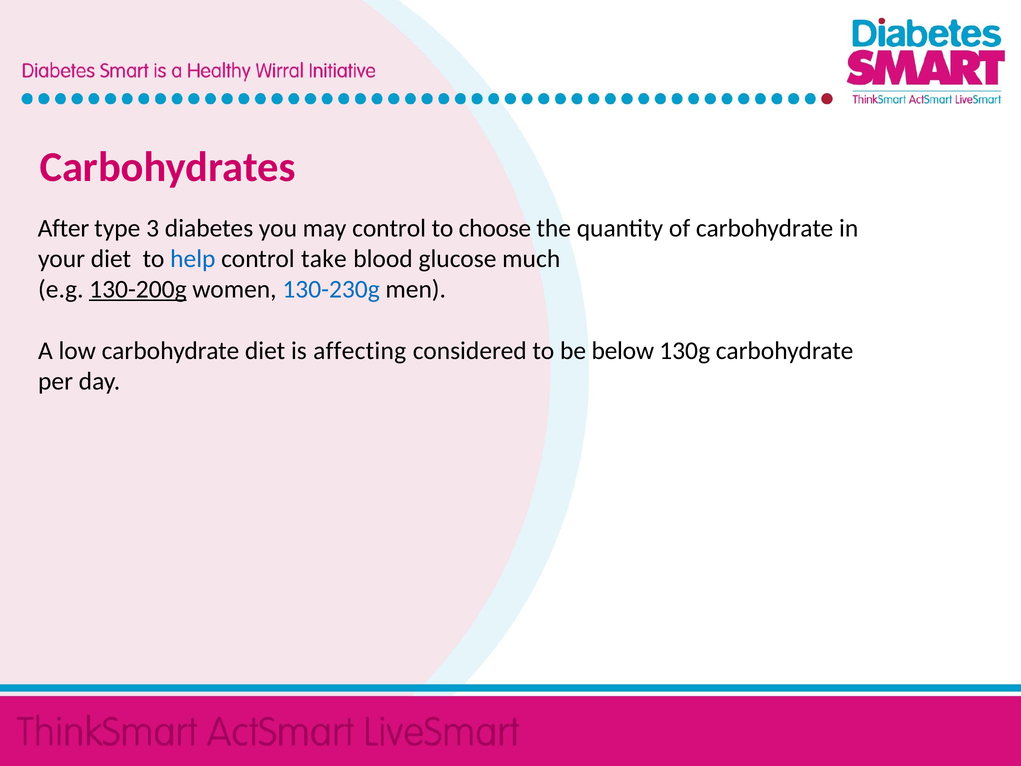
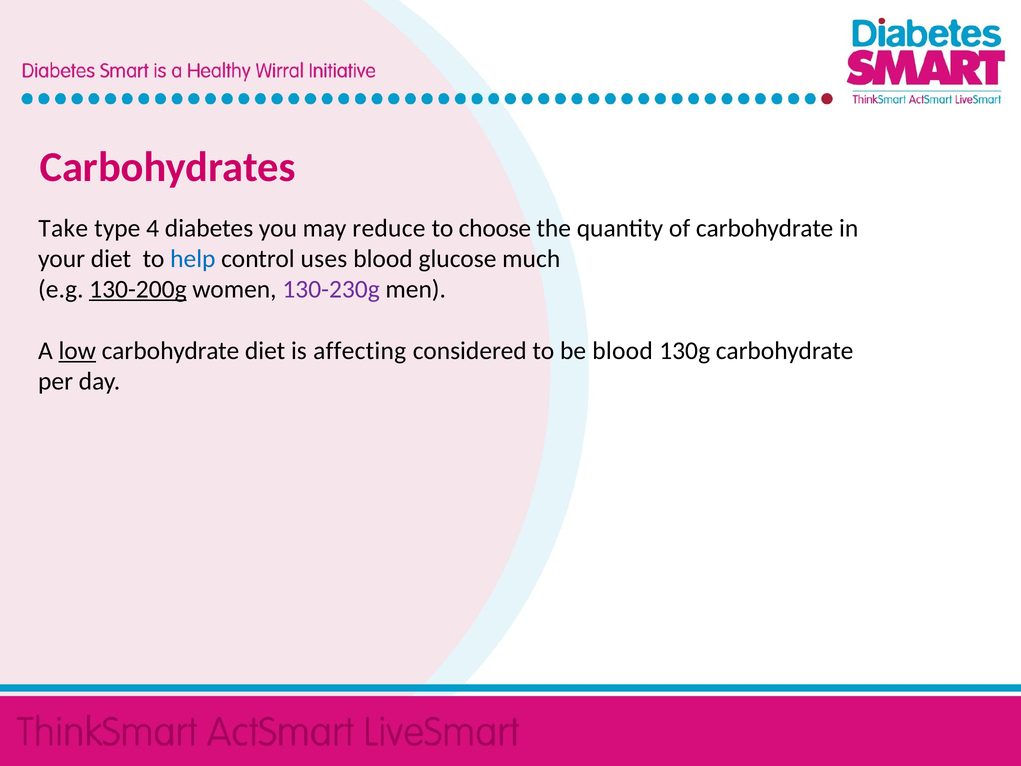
After: After -> Take (63, 228)
3: 3 -> 4 (153, 228)
may control: control -> reduce (389, 228)
take: take -> uses (324, 259)
130-230g colour: blue -> purple (331, 289)
low underline: none -> present (77, 351)
be below: below -> blood (623, 351)
